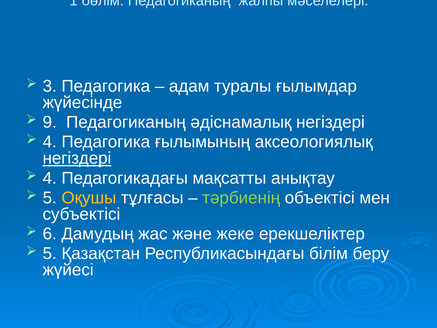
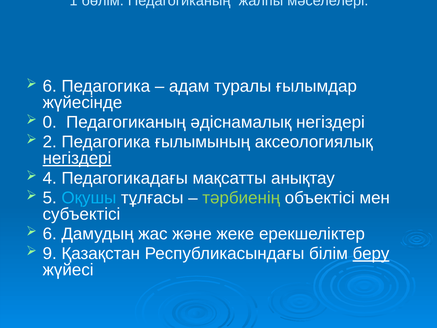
3: 3 -> 6 (50, 86)
9: 9 -> 0 (50, 122)
4: 4 -> 2 (50, 142)
Оқушы colour: yellow -> light blue (89, 198)
5: 5 -> 9 (50, 253)
беру underline: none -> present (371, 253)
